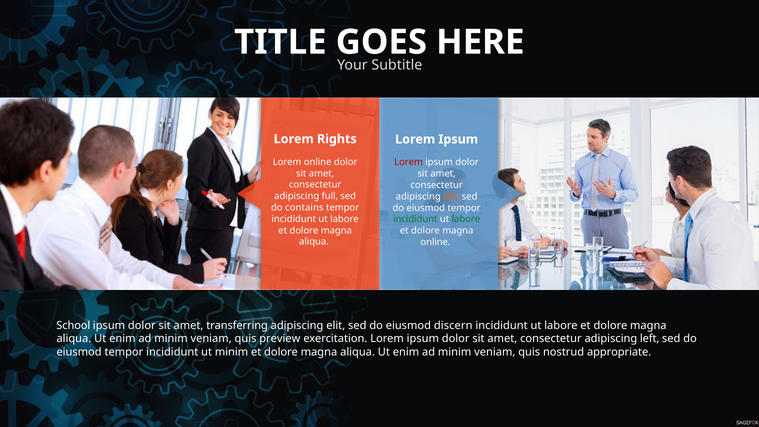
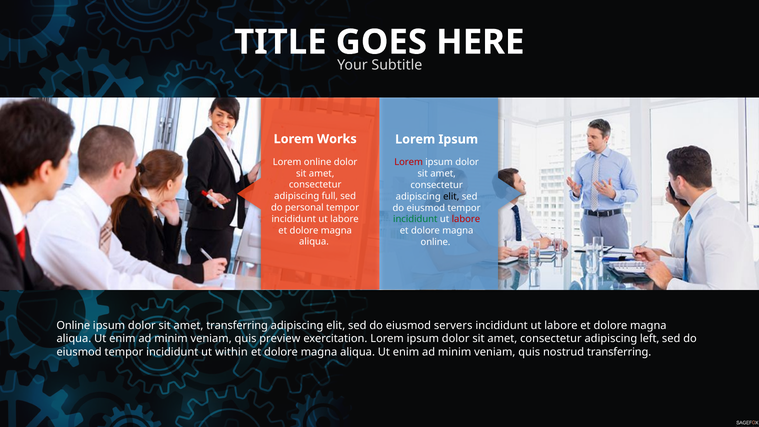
Rights: Rights -> Works (337, 139)
elit colour: orange -> black (451, 196)
contains: contains -> personal (304, 208)
labore colour: green -> red (466, 219)
School: School -> Online (73, 325)
discern: discern -> servers (453, 325)
ut minim: minim -> within (231, 352)
nostrud appropriate: appropriate -> transferring (619, 352)
